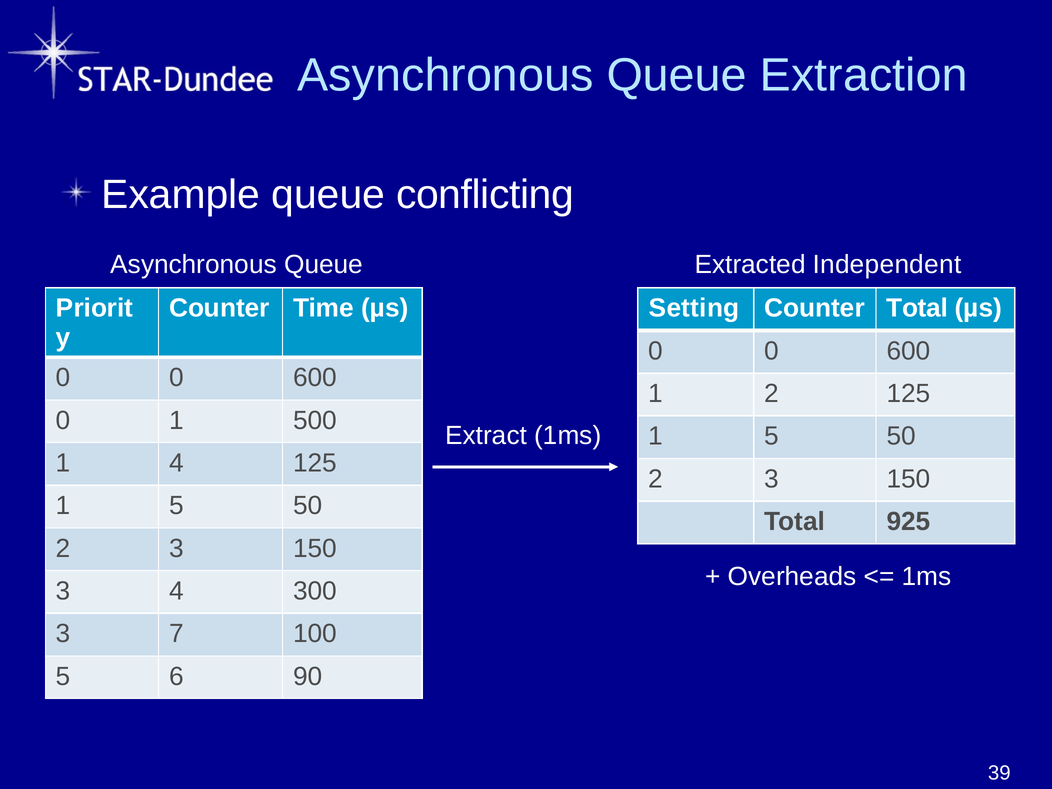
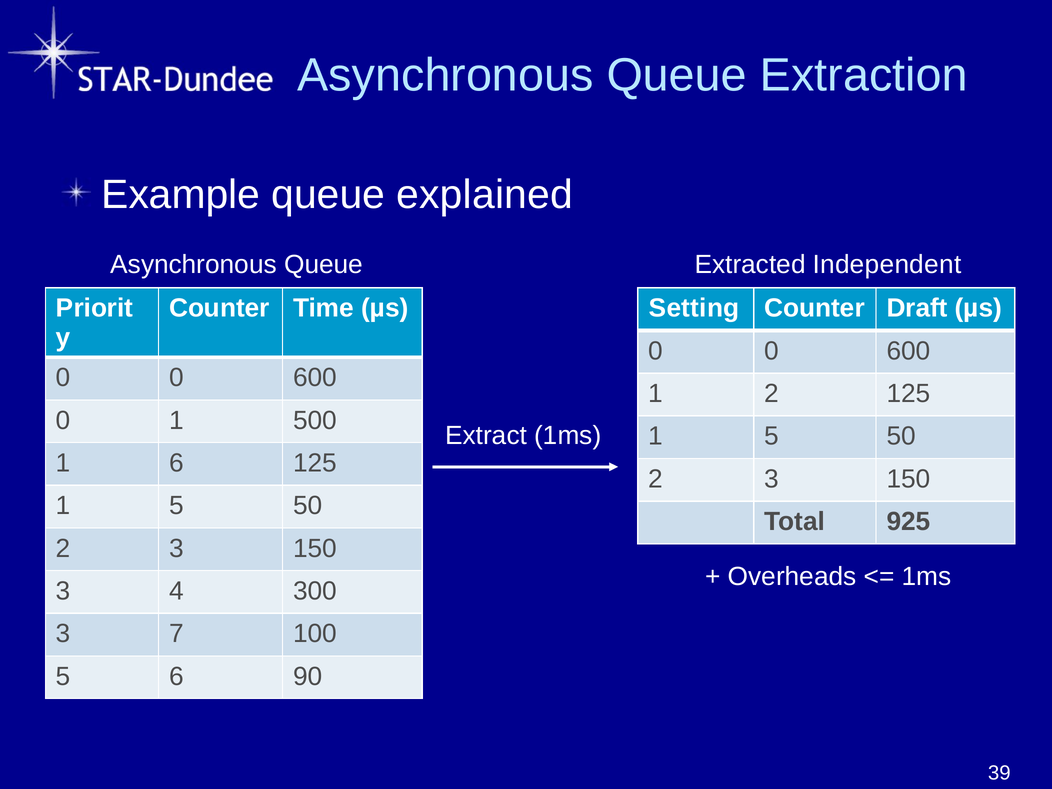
conflicting: conflicting -> explained (485, 195)
Counter Total: Total -> Draft (917, 308)
1 4: 4 -> 6 (176, 463)
